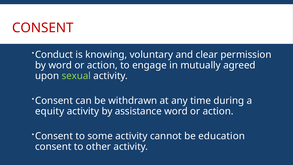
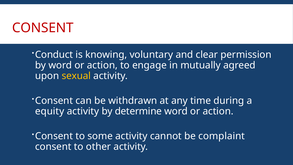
sexual colour: light green -> yellow (76, 76)
assistance: assistance -> determine (138, 111)
education: education -> complaint (222, 136)
